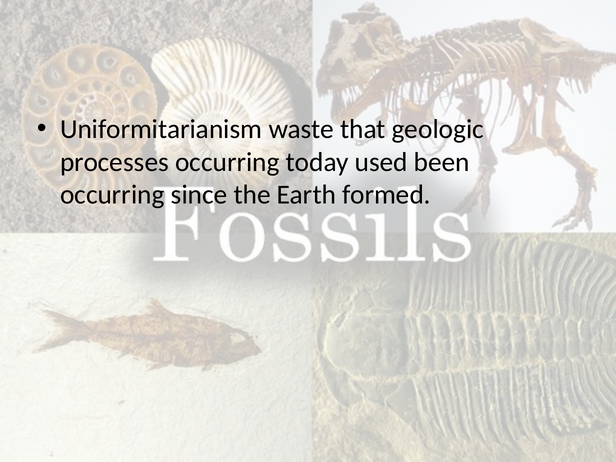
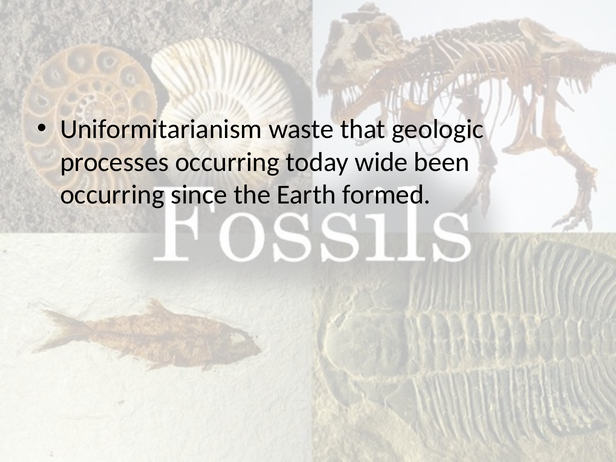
used: used -> wide (381, 162)
